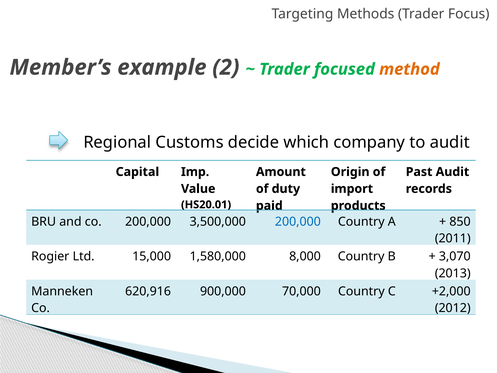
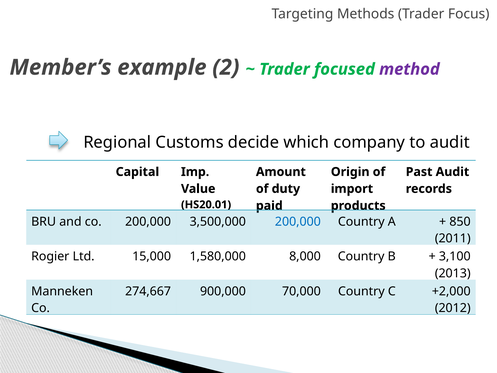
method colour: orange -> purple (409, 69)
3,070: 3,070 -> 3,100 (455, 256)
620,916: 620,916 -> 274,667 (148, 291)
